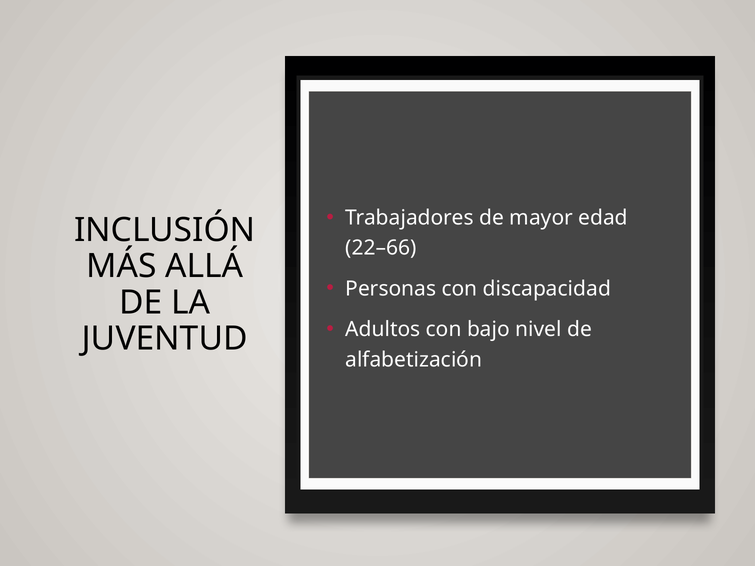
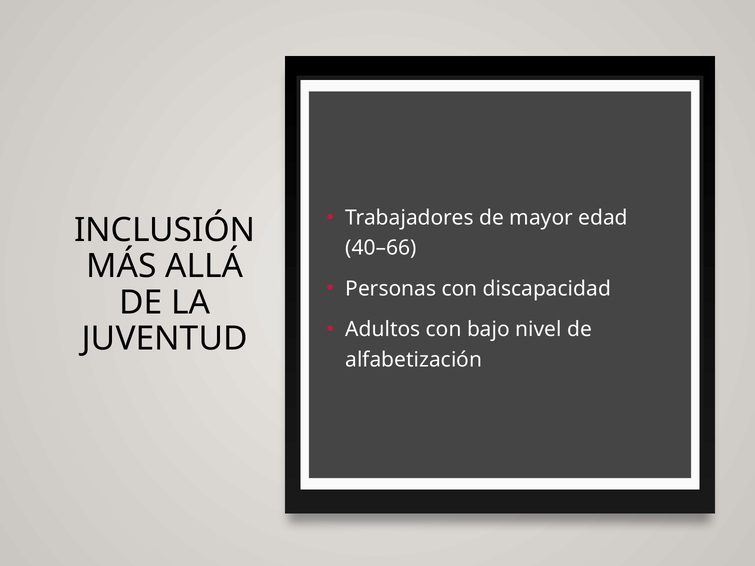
22–66: 22–66 -> 40–66 (381, 248)
